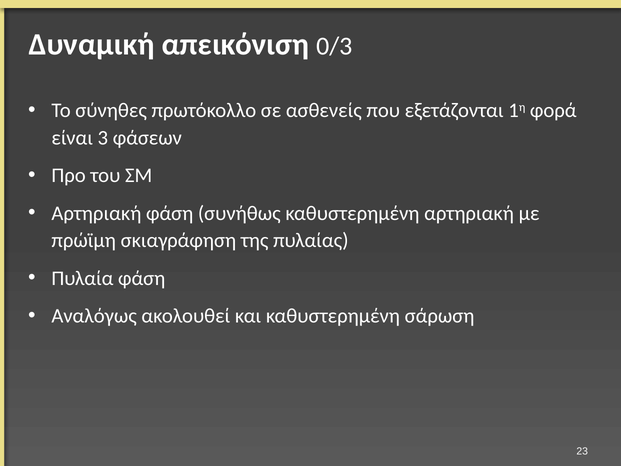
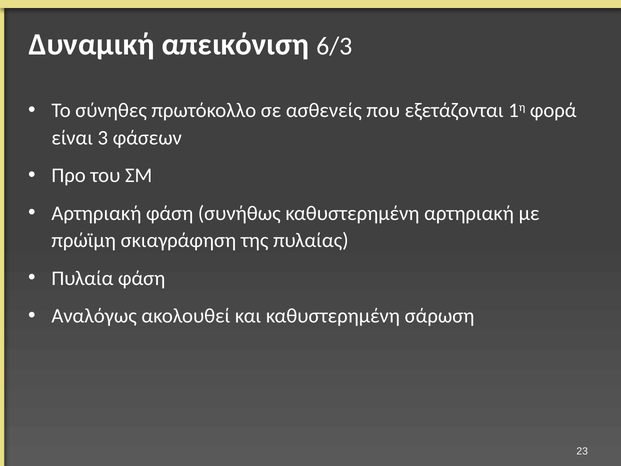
0/3: 0/3 -> 6/3 (334, 46)
